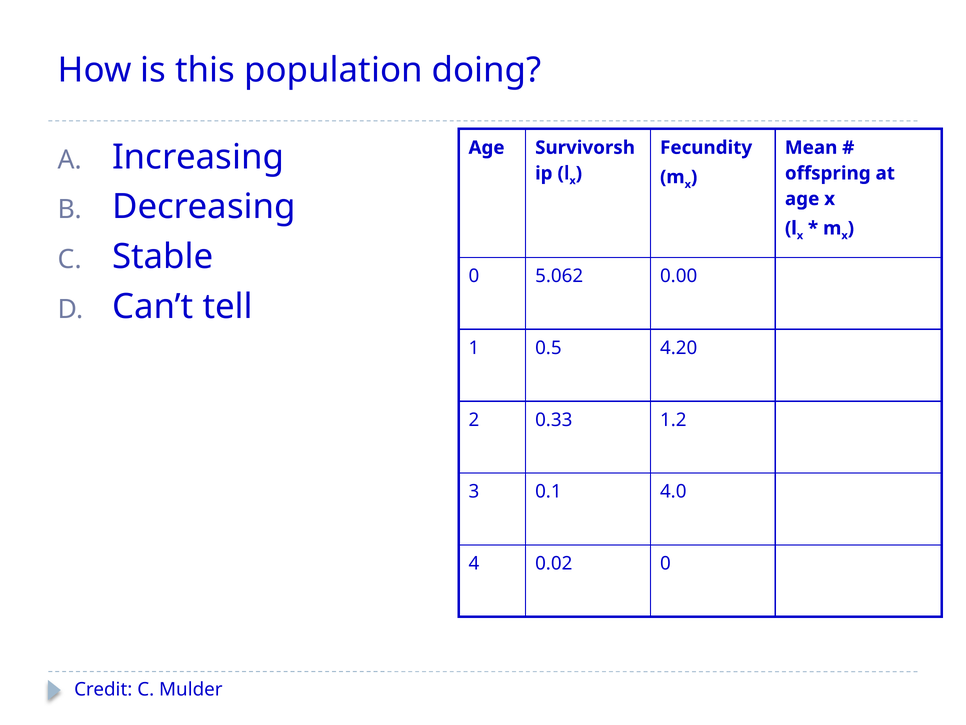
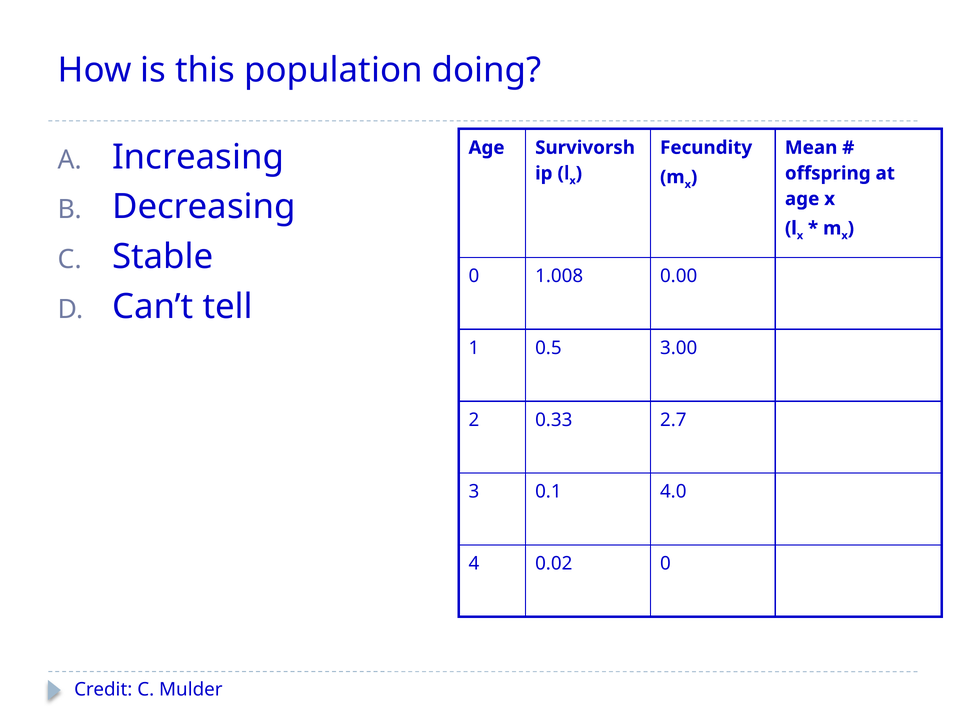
5.062: 5.062 -> 1.008 (559, 276)
4.20: 4.20 -> 3.00 (679, 348)
1.2: 1.2 -> 2.7 (673, 420)
